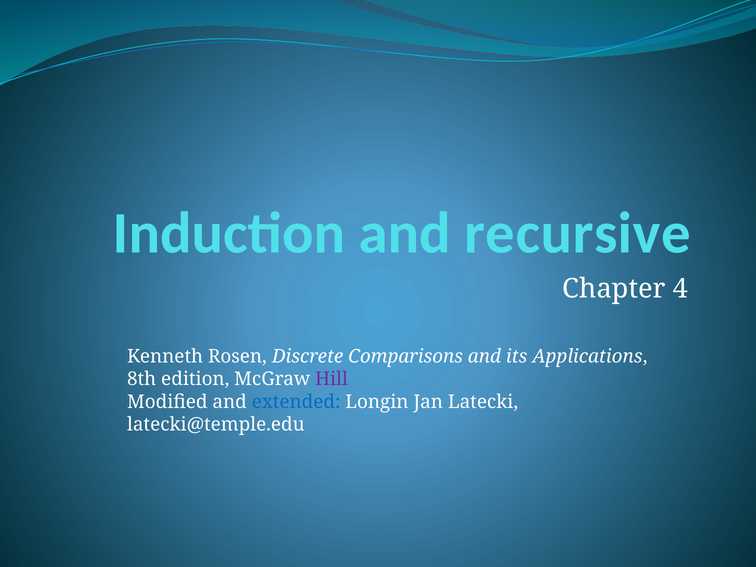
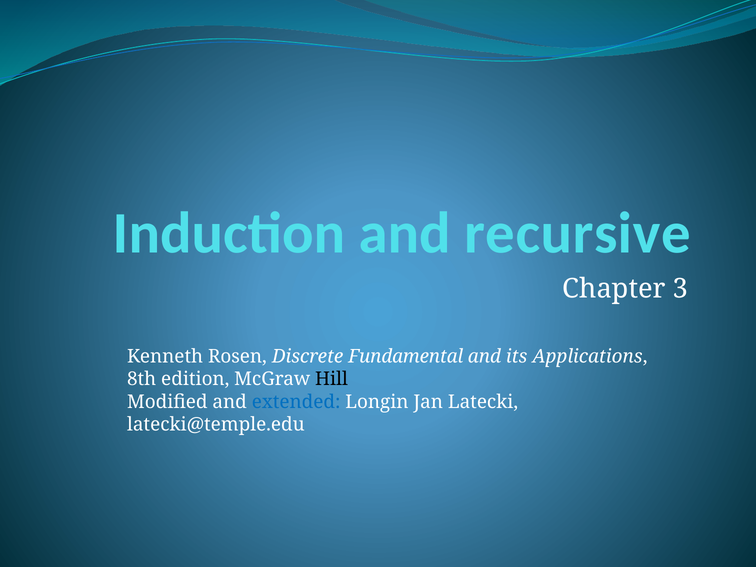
4: 4 -> 3 (680, 289)
Comparisons: Comparisons -> Fundamental (406, 357)
Hill colour: purple -> black (331, 379)
